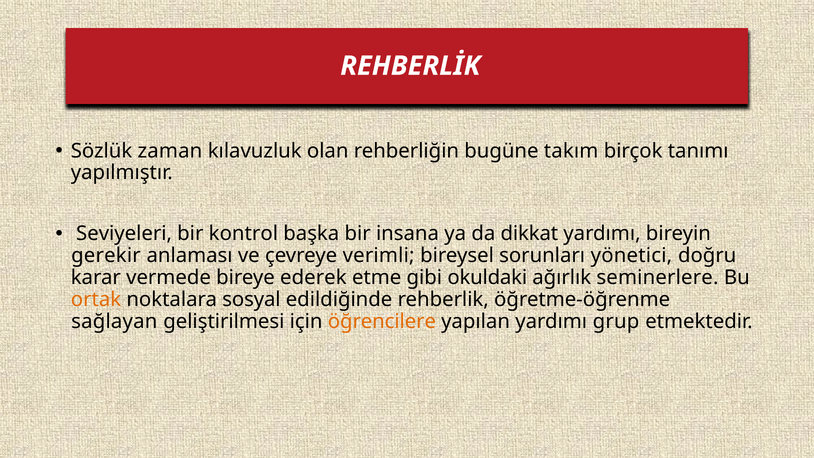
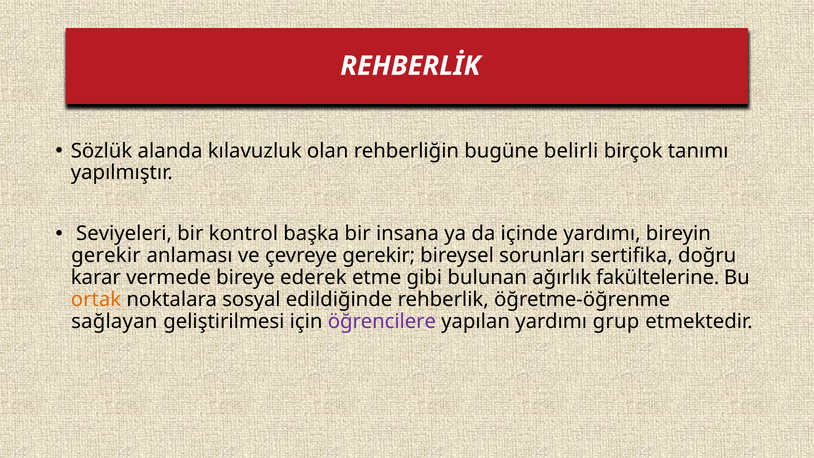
zaman: zaman -> alanda (170, 151)
takım: takım -> belirli (571, 151)
dikkat: dikkat -> içinde (529, 234)
çevreye verimli: verimli -> gerekir (379, 256)
yönetici: yönetici -> sertifika (632, 256)
okuldaki: okuldaki -> bulunan (487, 278)
seminerlere: seminerlere -> fakültelerine (658, 278)
öğrencilere colour: orange -> purple (382, 322)
